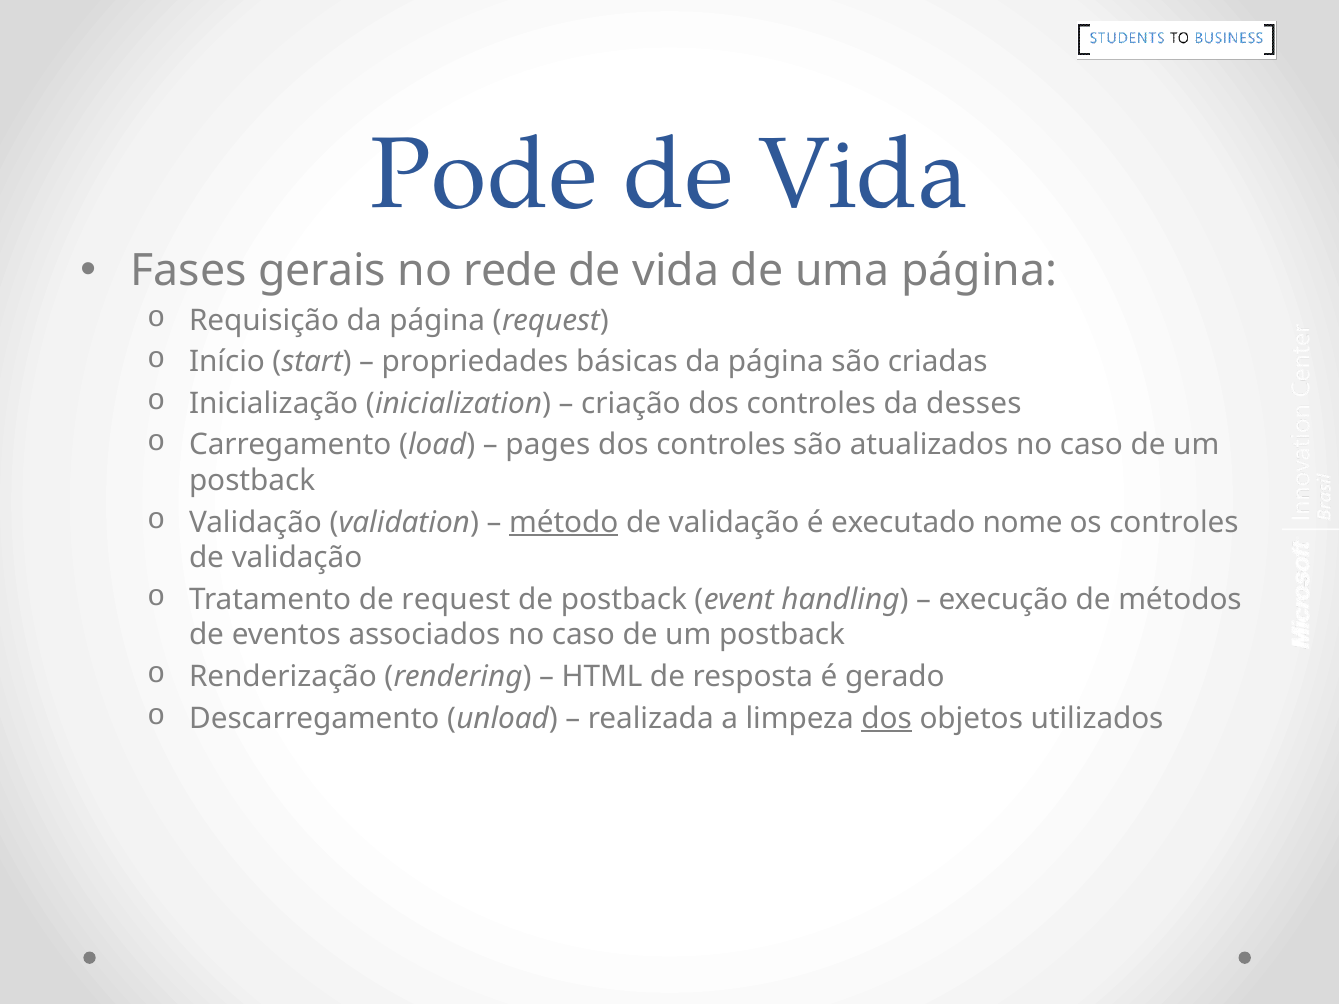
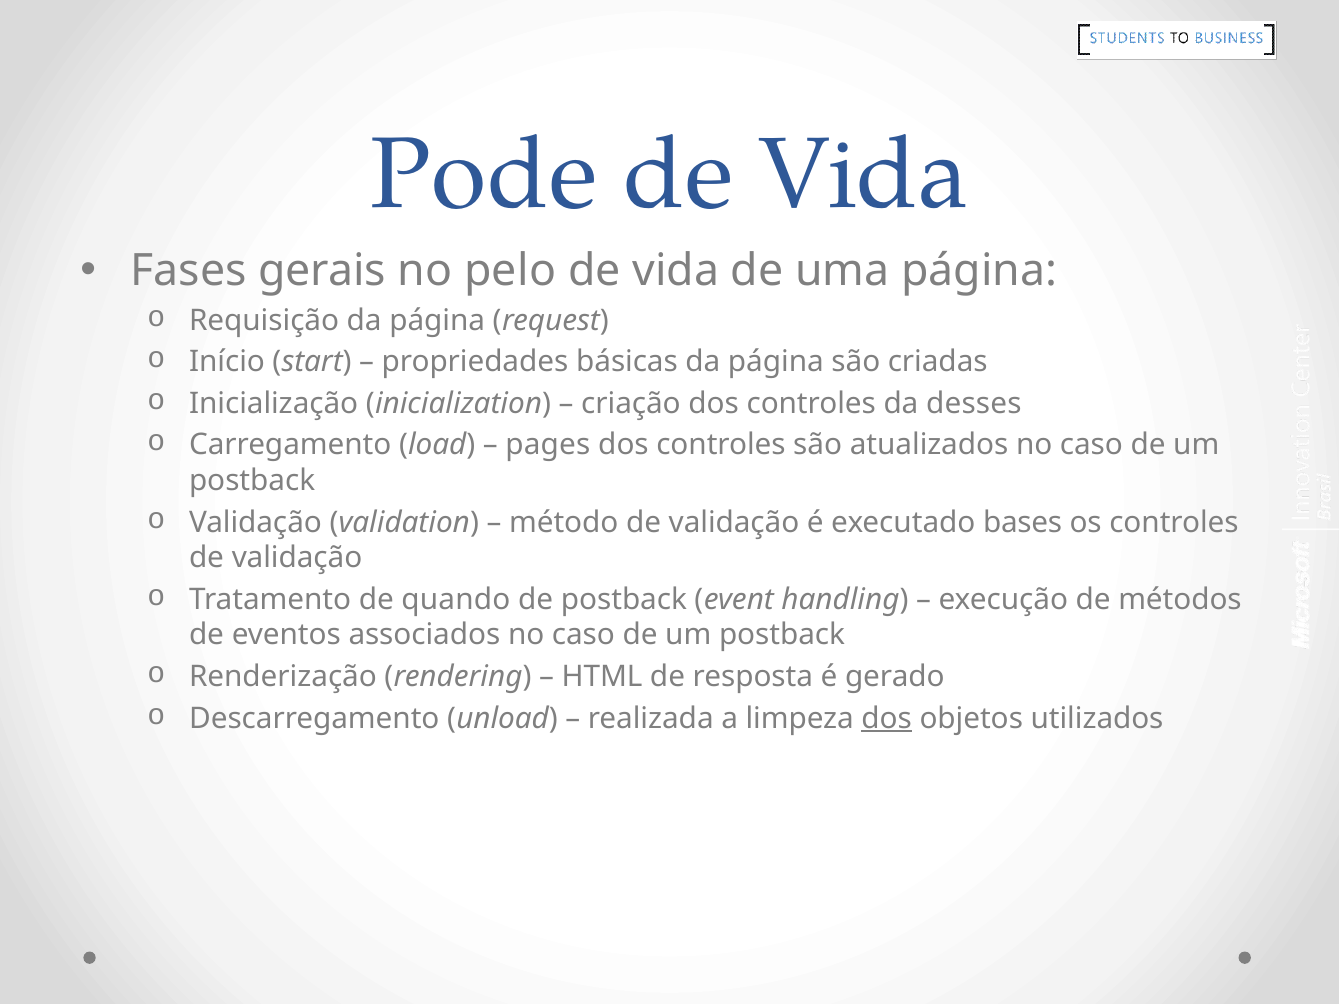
rede: rede -> pelo (510, 271)
método underline: present -> none (564, 522)
nome: nome -> bases (1023, 522)
de request: request -> quando (456, 600)
